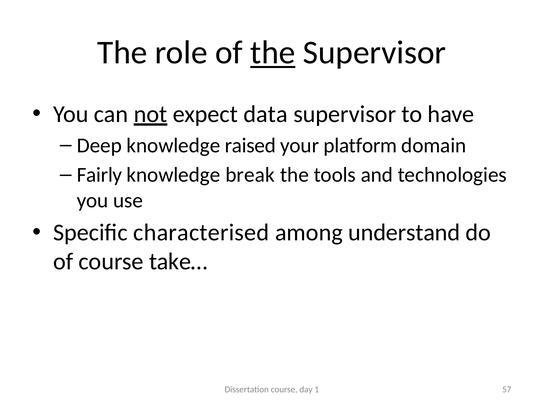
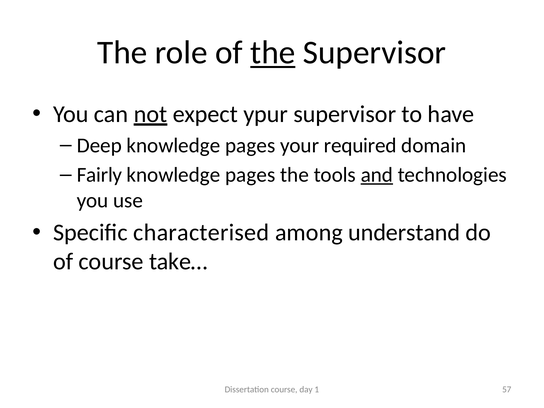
data: data -> ypur (266, 114)
Deep knowledge raised: raised -> pages (250, 145)
platform: platform -> required (360, 145)
break: break -> pages (250, 175)
and underline: none -> present (377, 175)
